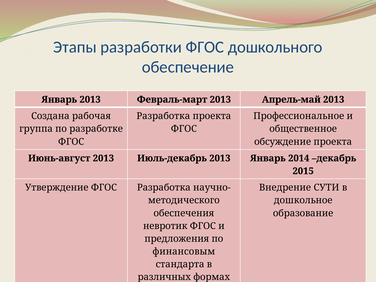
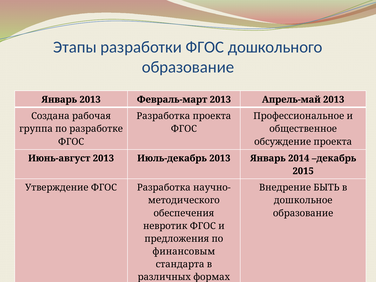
обеспечение: обеспечение -> образование (188, 67)
СУТИ: СУТИ -> БЫТЬ (327, 188)
